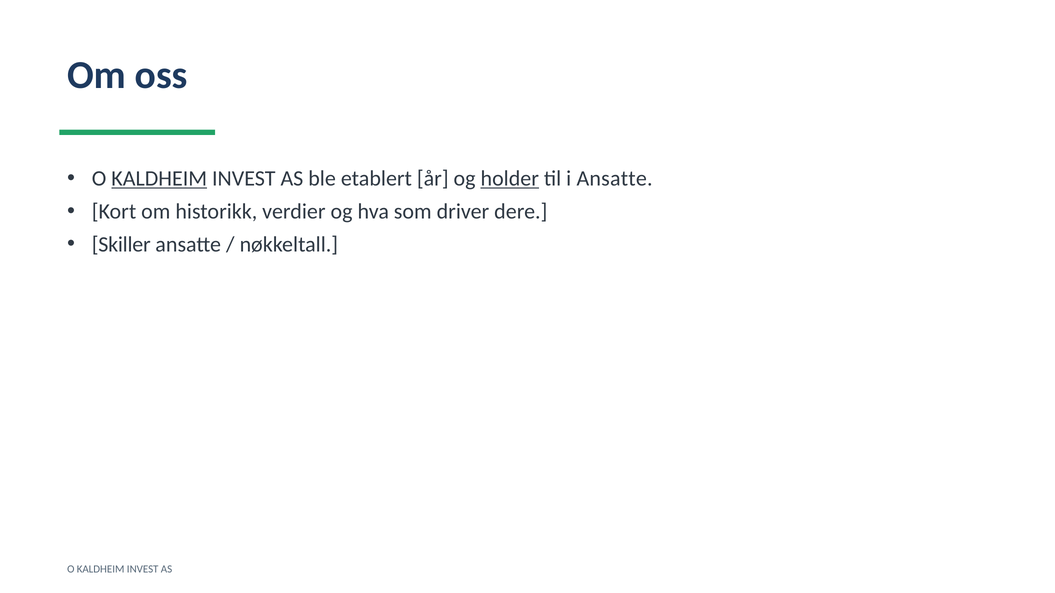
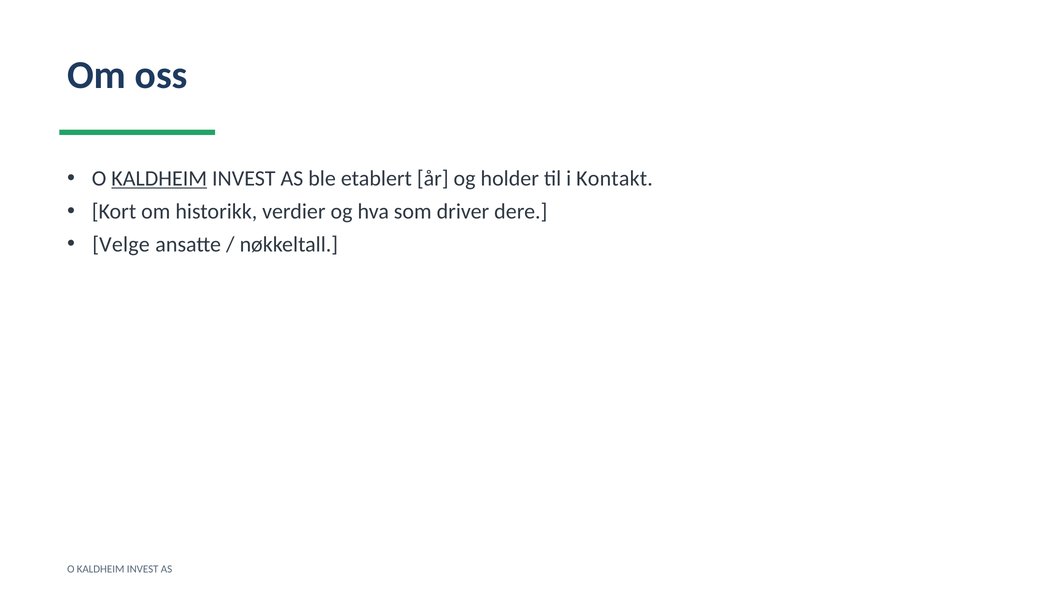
holder underline: present -> none (510, 179)
i Ansatte: Ansatte -> Kontakt (615, 179)
Skiller: Skiller -> Velge (121, 245)
